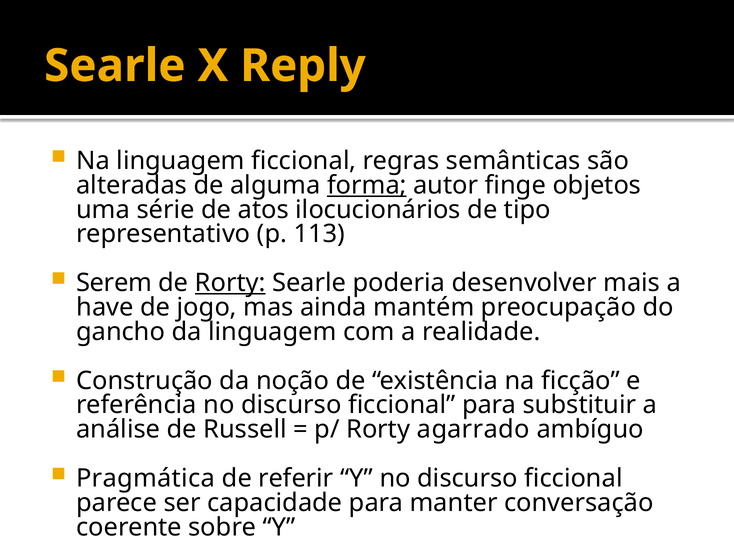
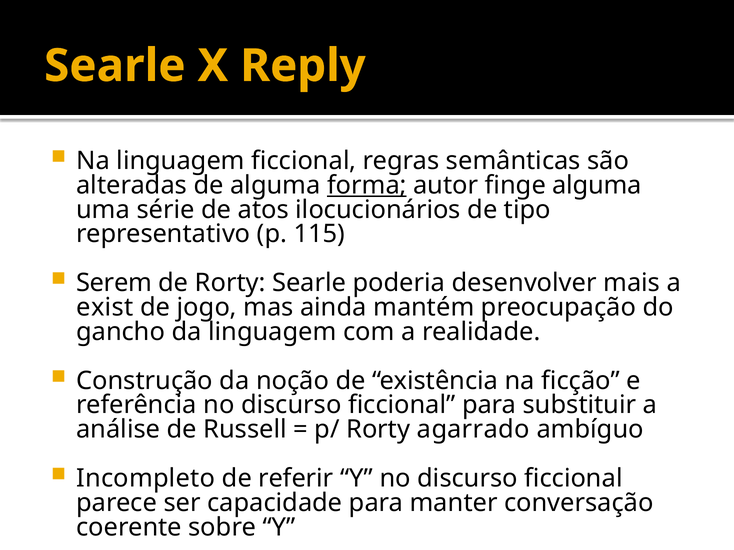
finge objetos: objetos -> alguma (597, 185)
113: 113 -> 115 (319, 234)
Rorty underline: present -> none (230, 283)
have: have -> exist (105, 308)
Pragmática: Pragmática -> Incompleto (146, 479)
